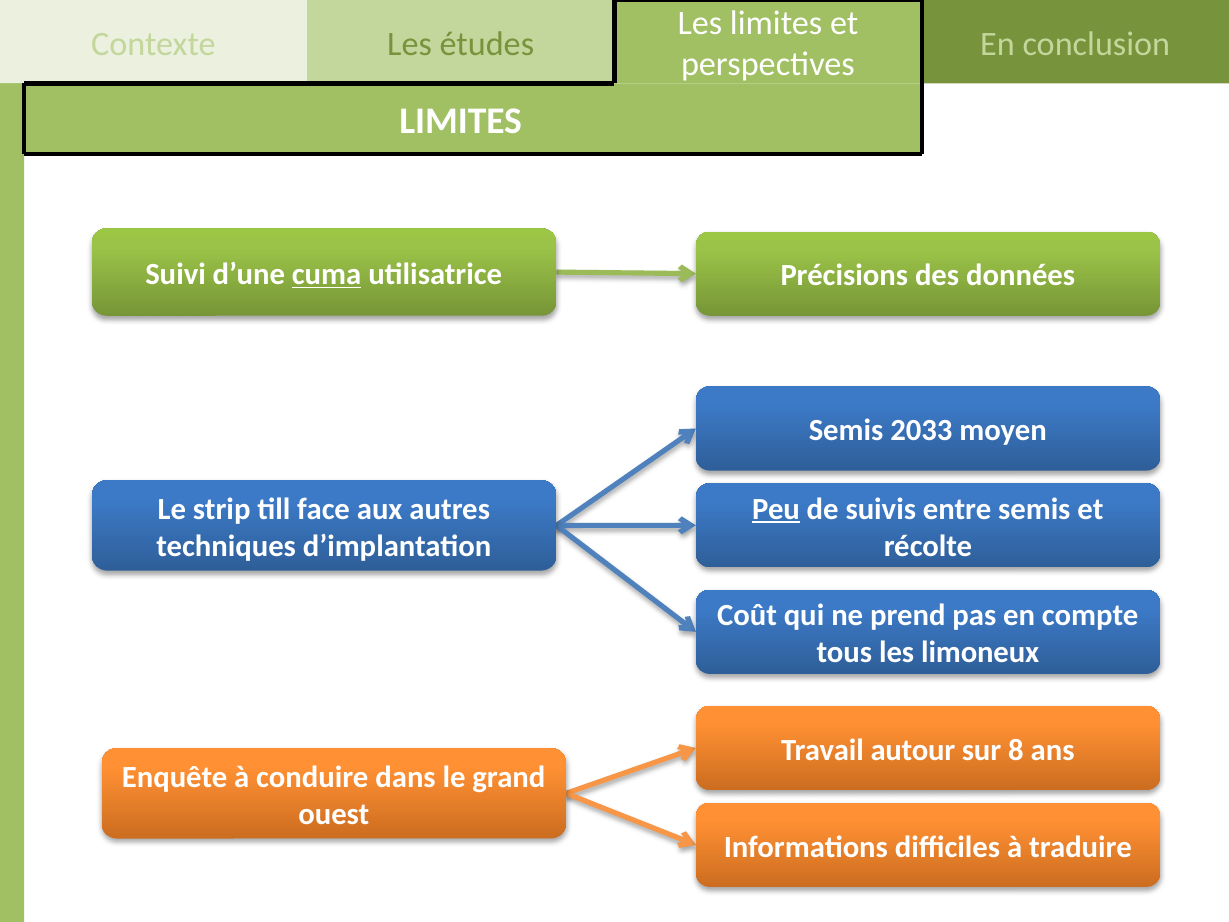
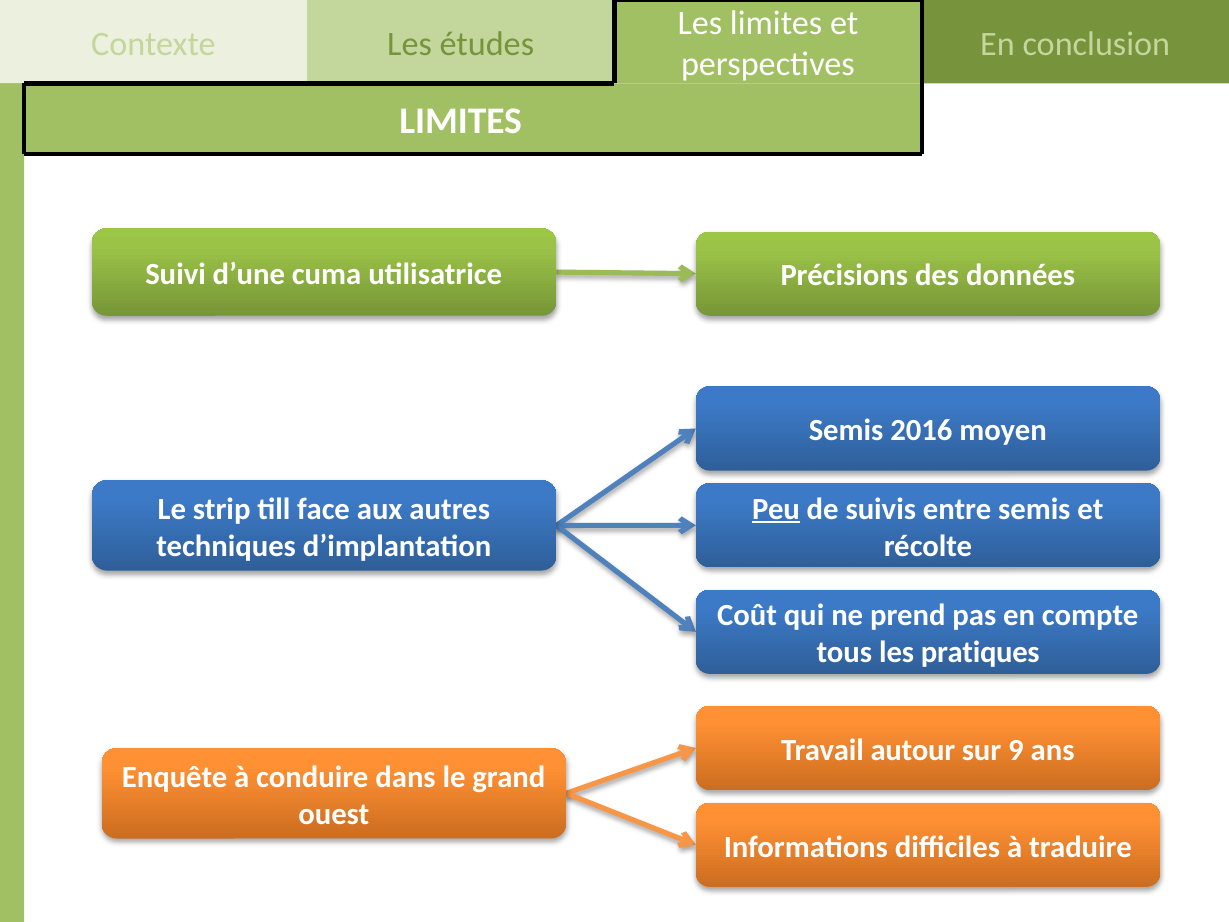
cuma underline: present -> none (327, 274)
2033: 2033 -> 2016 (921, 431)
limoneux: limoneux -> pratiques (980, 652)
8: 8 -> 9 (1016, 750)
